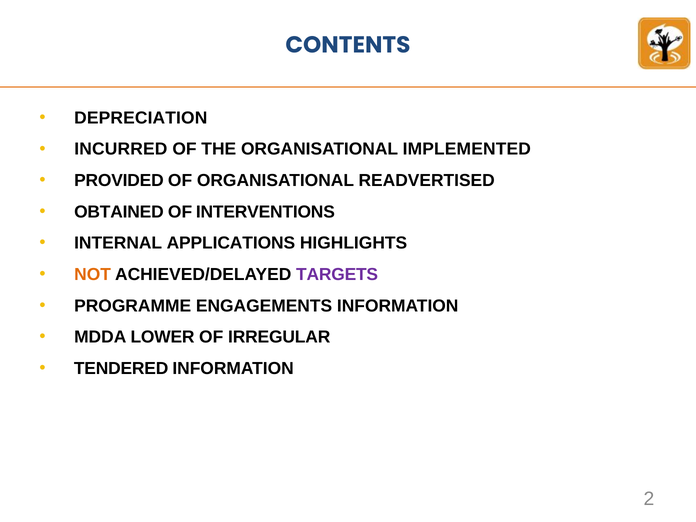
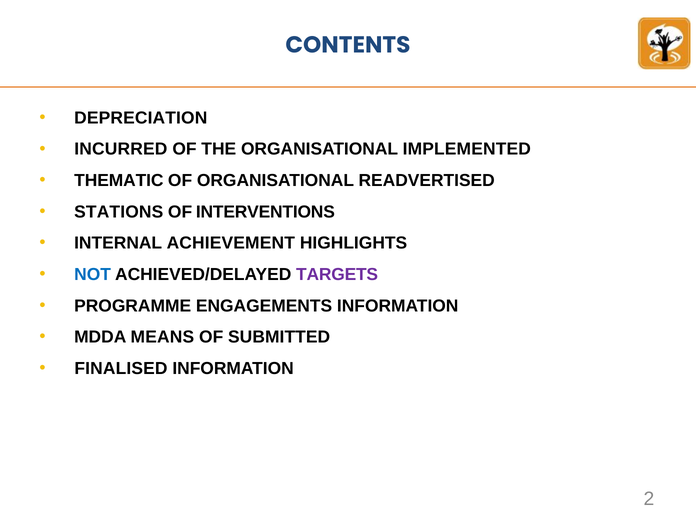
PROVIDED: PROVIDED -> THEMATIC (119, 181)
OBTAINED: OBTAINED -> STATIONS (119, 212)
APPLICATIONS: APPLICATIONS -> ACHIEVEMENT (231, 243)
NOT colour: orange -> blue (93, 274)
LOWER: LOWER -> MEANS (162, 337)
IRREGULAR: IRREGULAR -> SUBMITTED (279, 337)
TENDERED: TENDERED -> FINALISED (121, 368)
